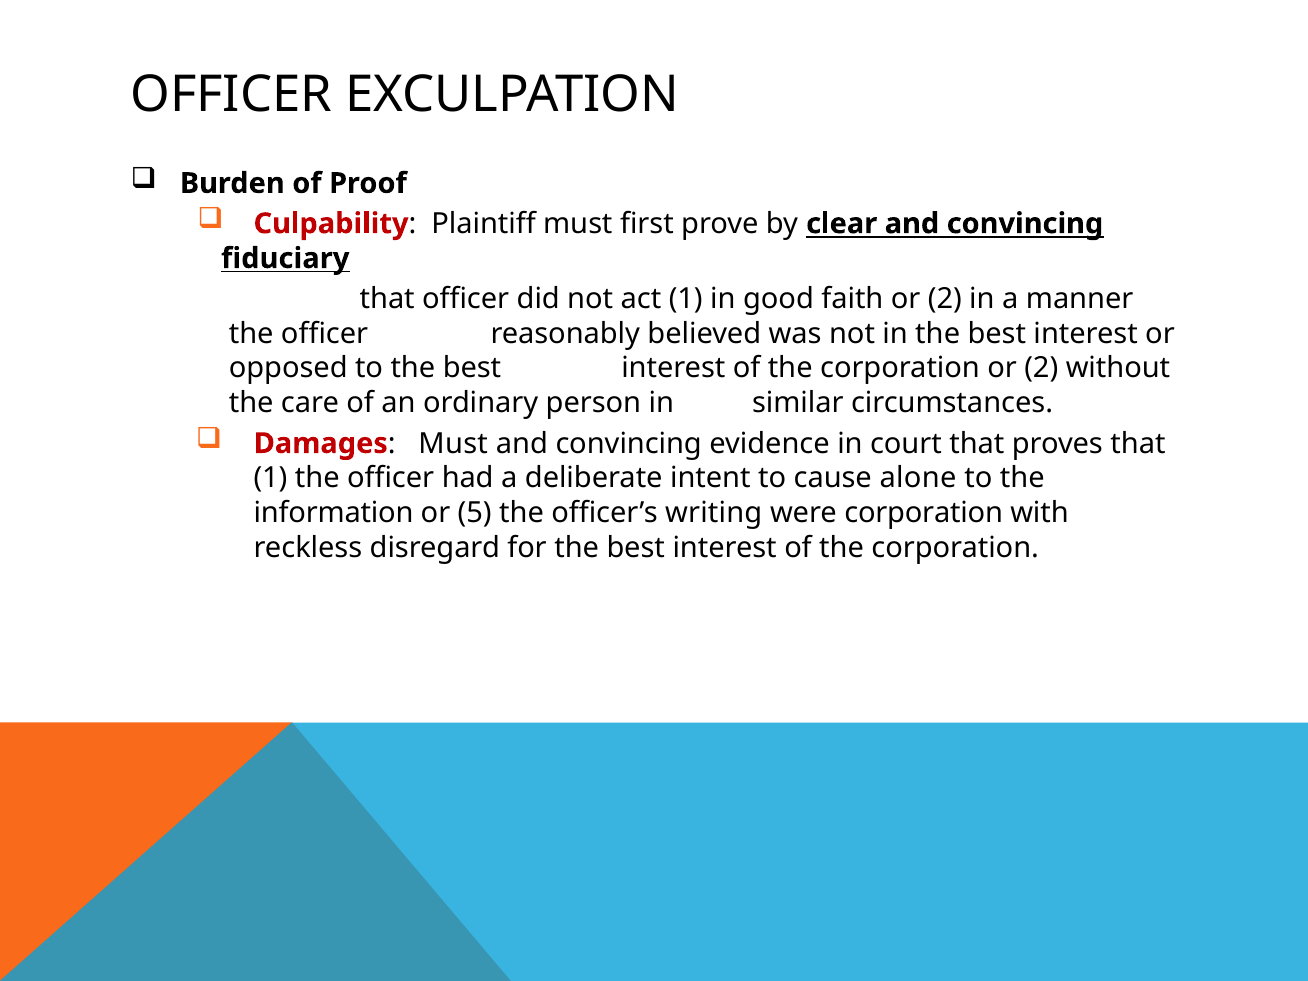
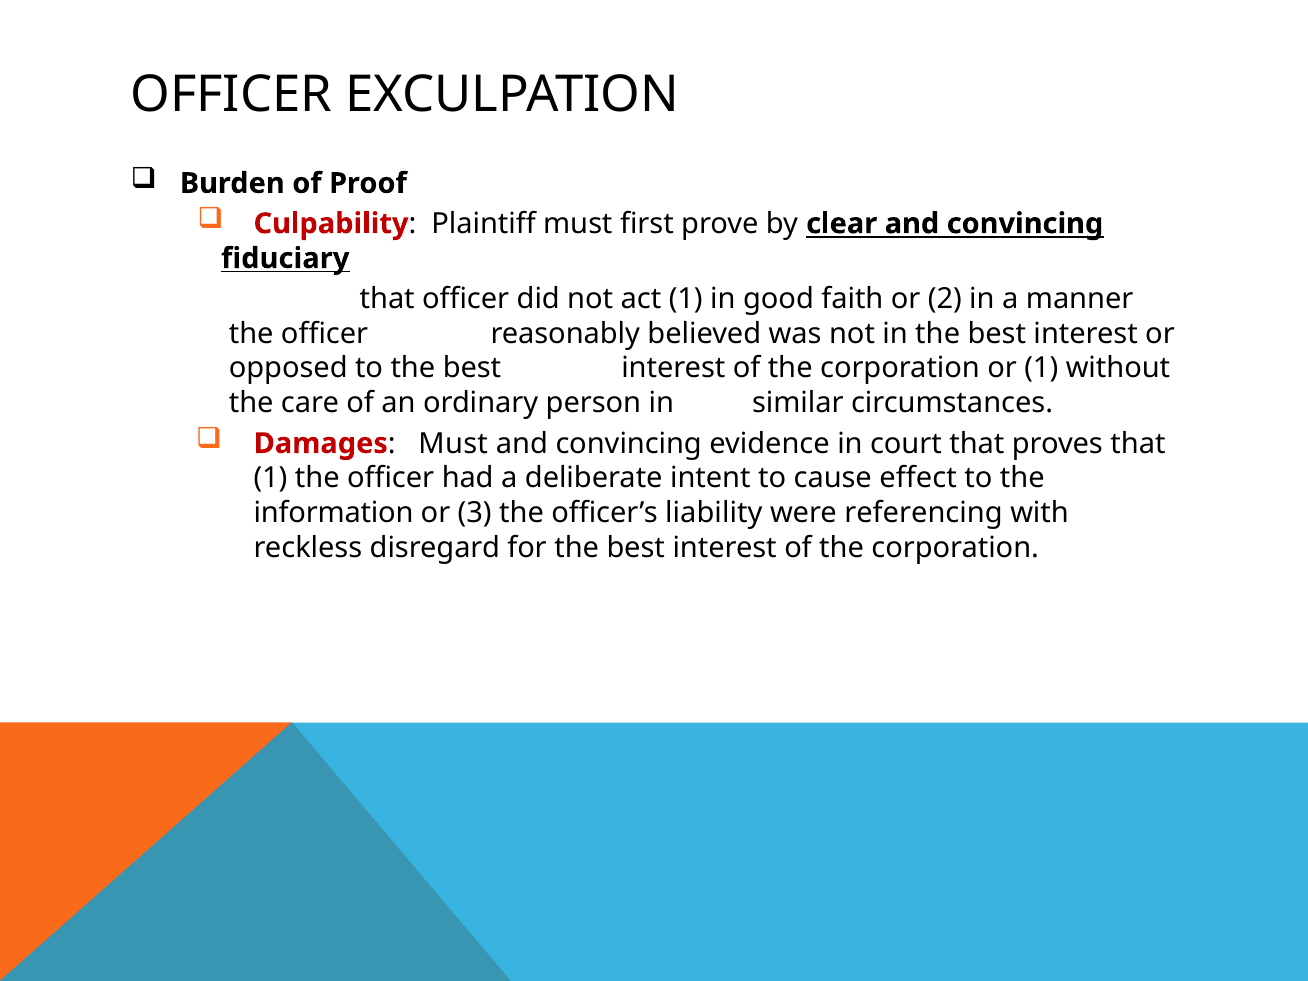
corporation or 2: 2 -> 1 (1041, 368)
alone: alone -> effect (918, 478)
5: 5 -> 3 (475, 513)
writing: writing -> liability (714, 513)
were corporation: corporation -> referencing (924, 513)
